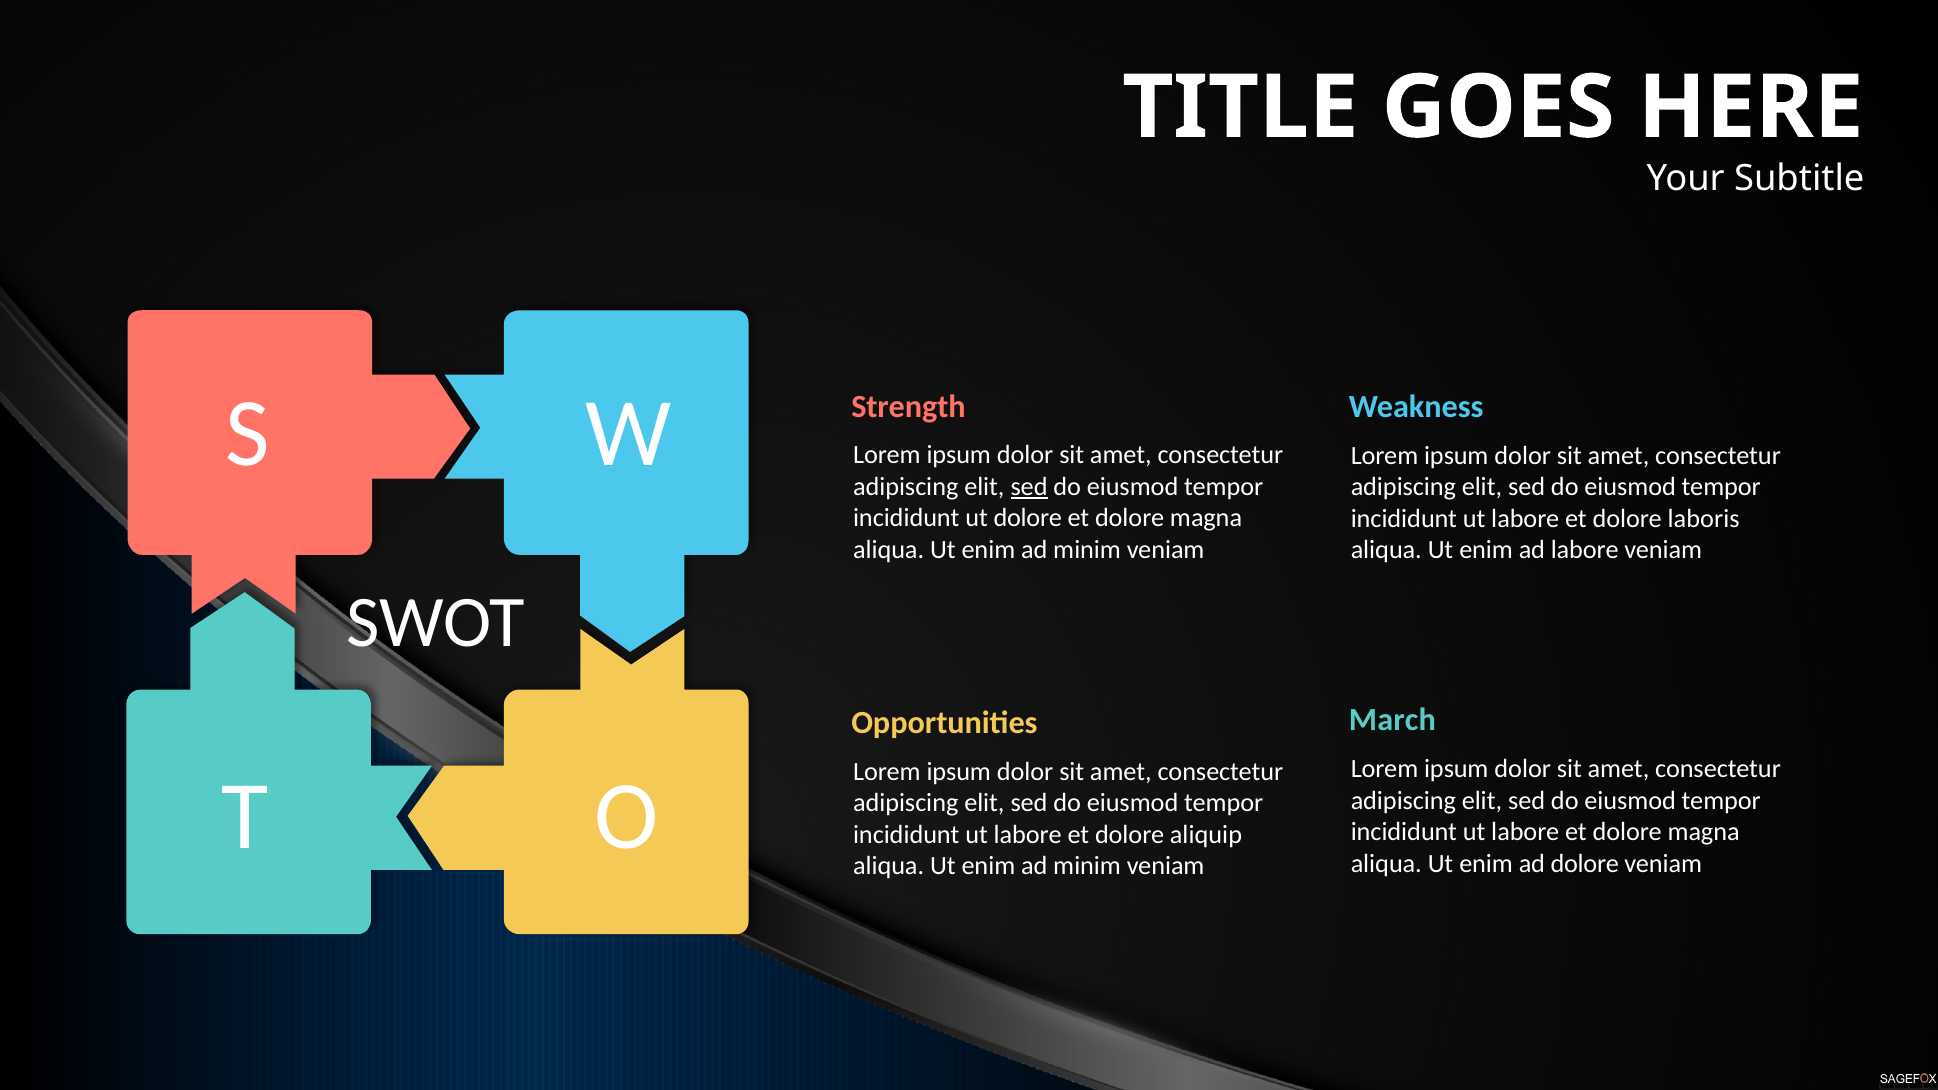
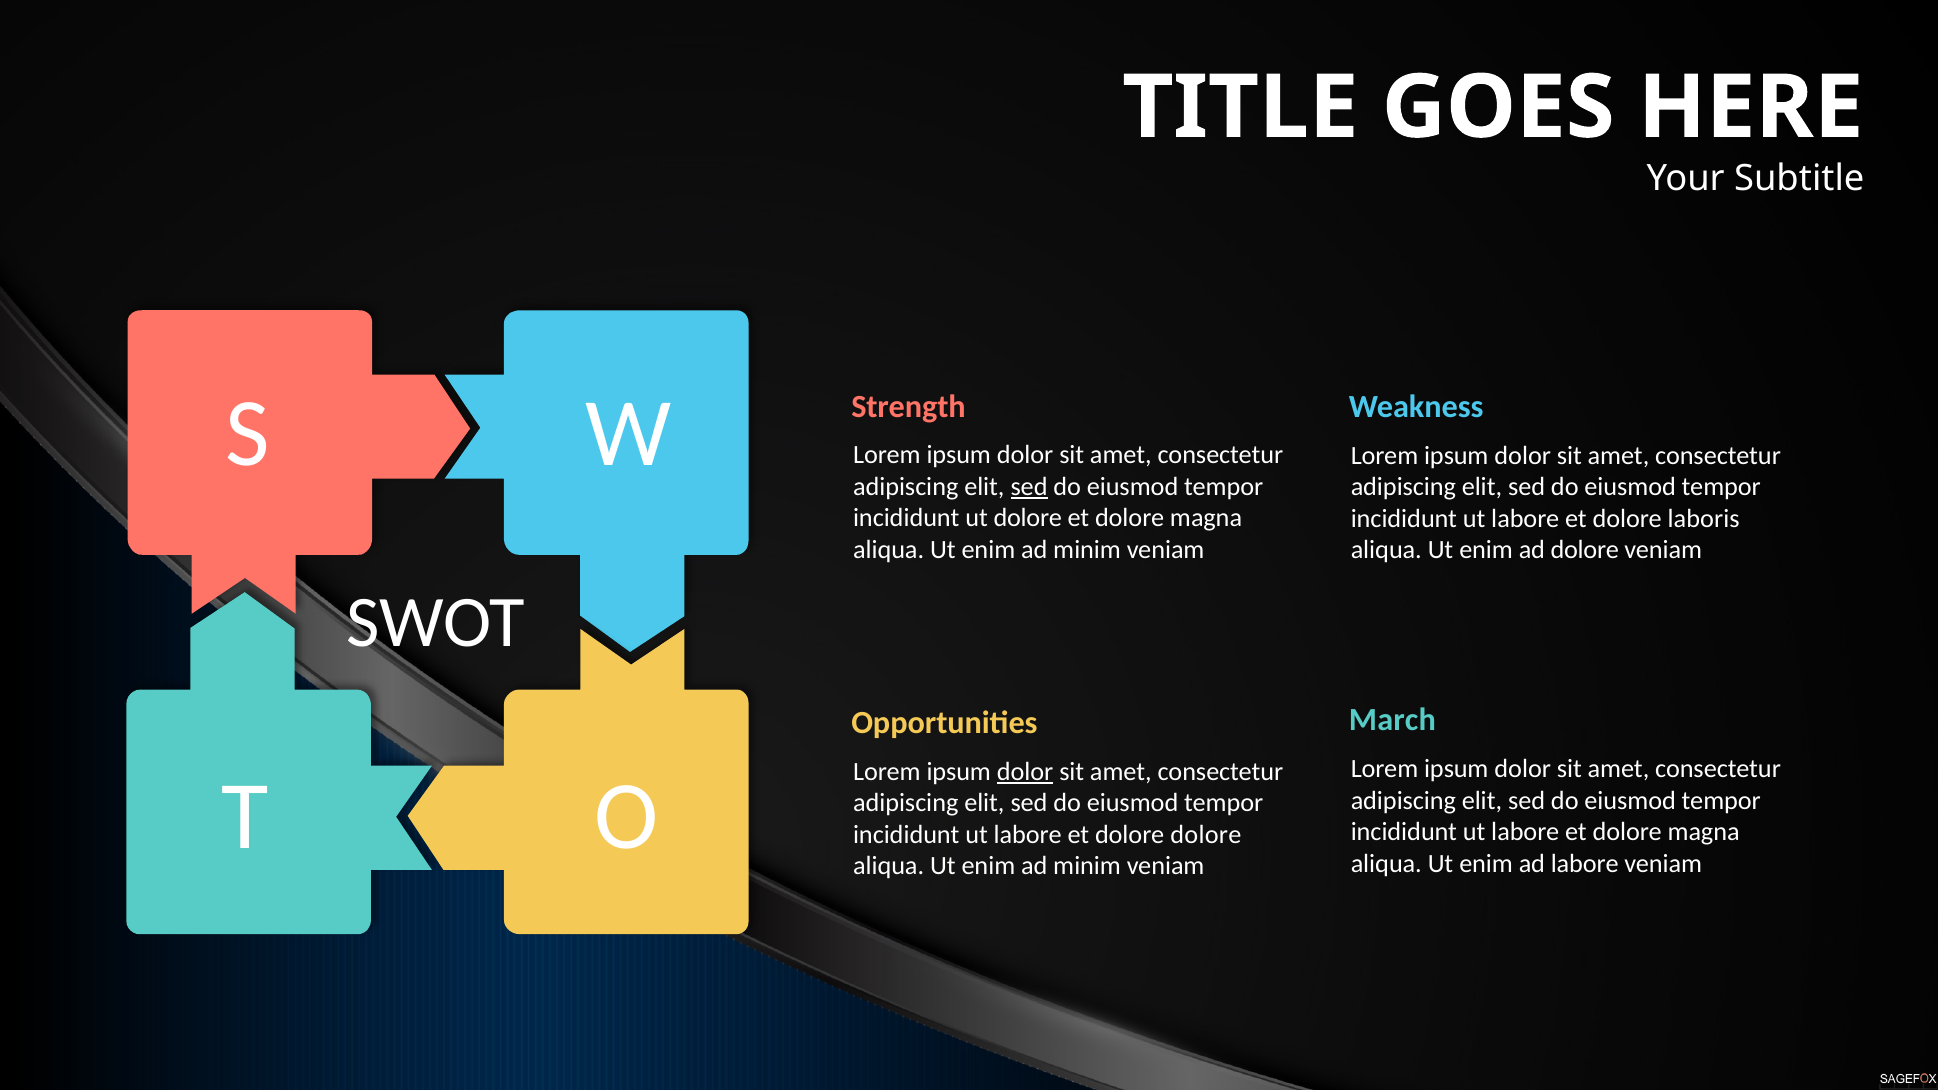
ad labore: labore -> dolore (1585, 550)
dolor underline: none -> present (1025, 772)
dolore aliquip: aliquip -> dolore (1206, 835)
ad dolore: dolore -> labore (1585, 863)
